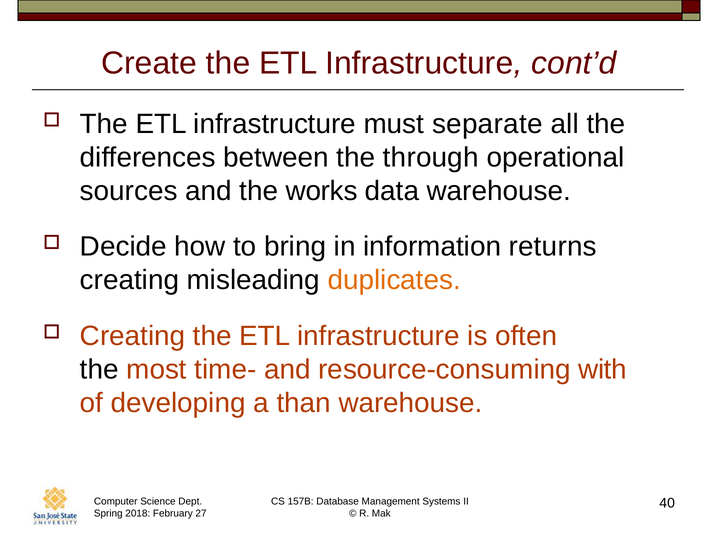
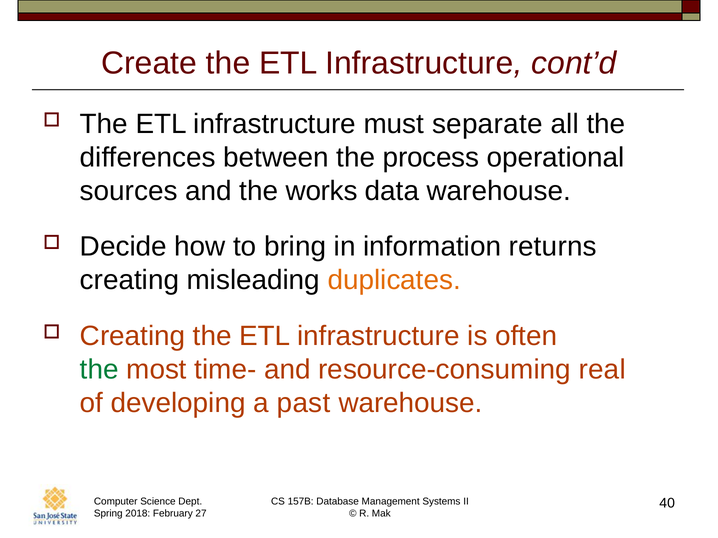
through: through -> process (431, 158)
the colour: black -> green (99, 370)
with: with -> real (602, 370)
than: than -> past (304, 403)
